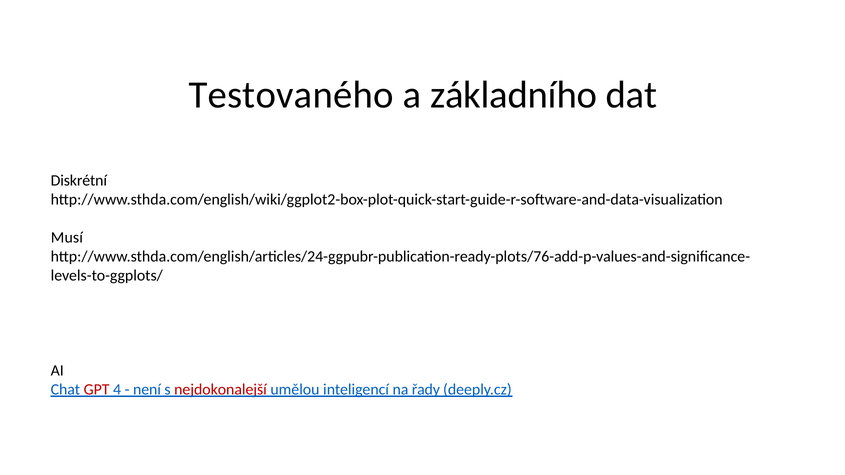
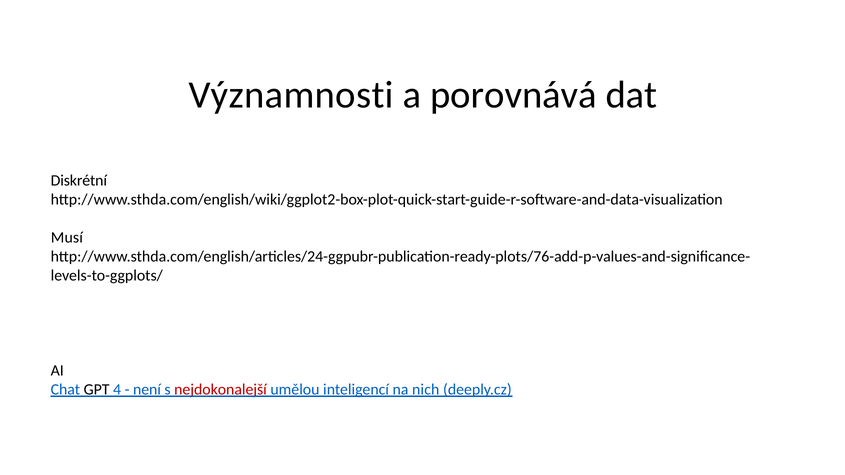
Testovaného: Testovaného -> Významnosti (291, 95)
základního: základního -> porovnává (513, 95)
GPT colour: red -> black (97, 390)
řady: řady -> nich (426, 390)
